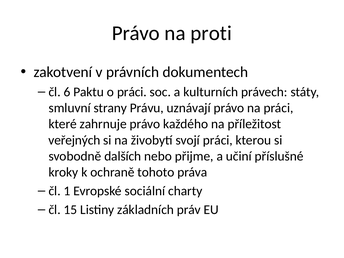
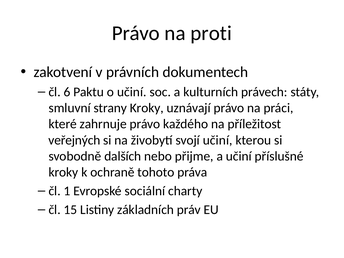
o práci: práci -> učiní (132, 92)
strany Právu: Právu -> Kroky (147, 108)
svojí práci: práci -> učiní (218, 140)
